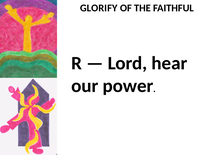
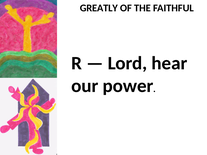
GLORIFY: GLORIFY -> GREATLY (99, 8)
